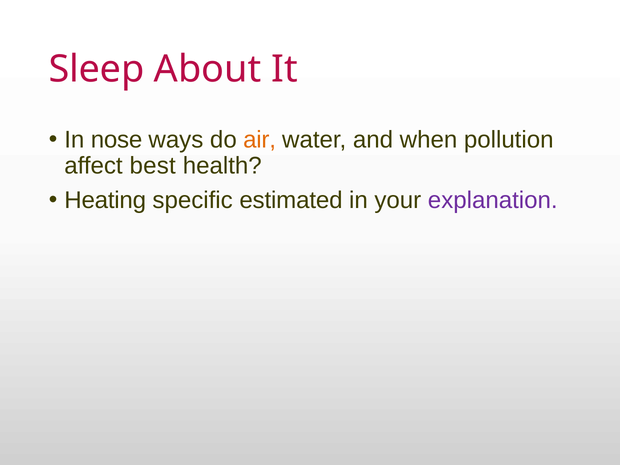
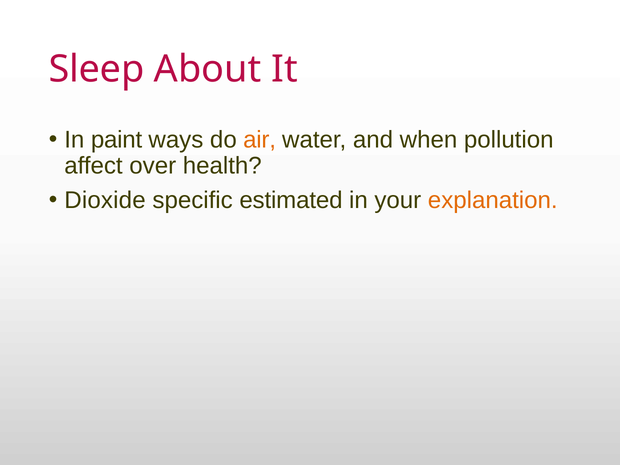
nose: nose -> paint (117, 140)
best: best -> over (153, 166)
Heating: Heating -> Dioxide (105, 200)
explanation colour: purple -> orange (493, 200)
